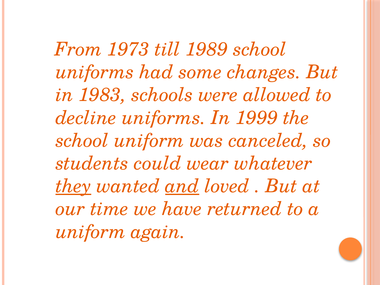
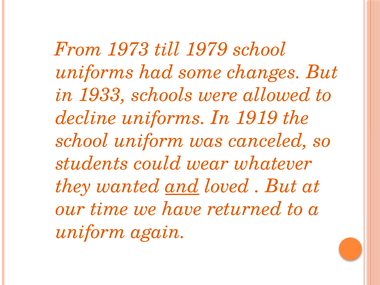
1989: 1989 -> 1979 (207, 49)
1983: 1983 -> 1933 (102, 95)
1999: 1999 -> 1919 (257, 118)
they underline: present -> none (73, 186)
